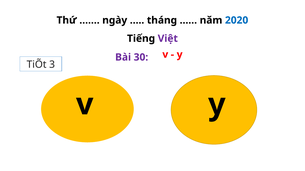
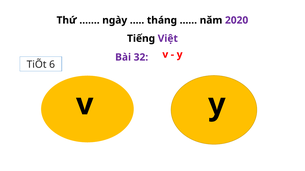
2020 colour: blue -> purple (237, 20)
30: 30 -> 32 (141, 57)
3: 3 -> 6 (52, 65)
